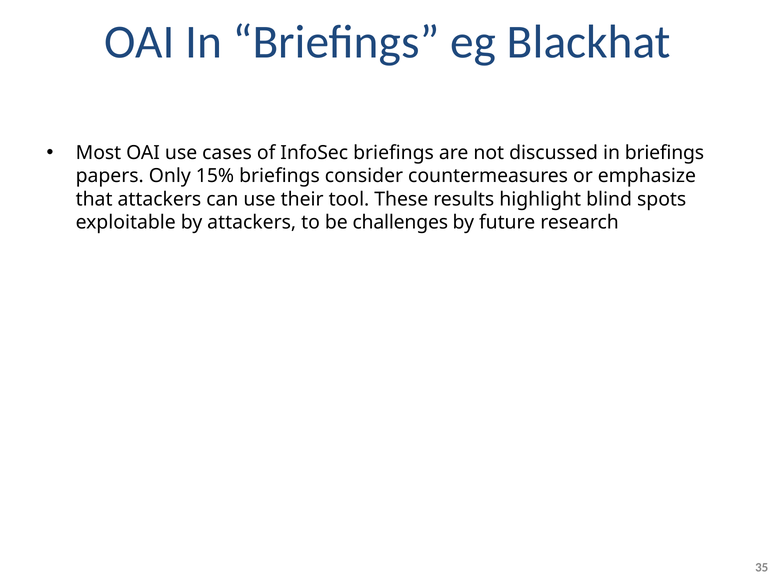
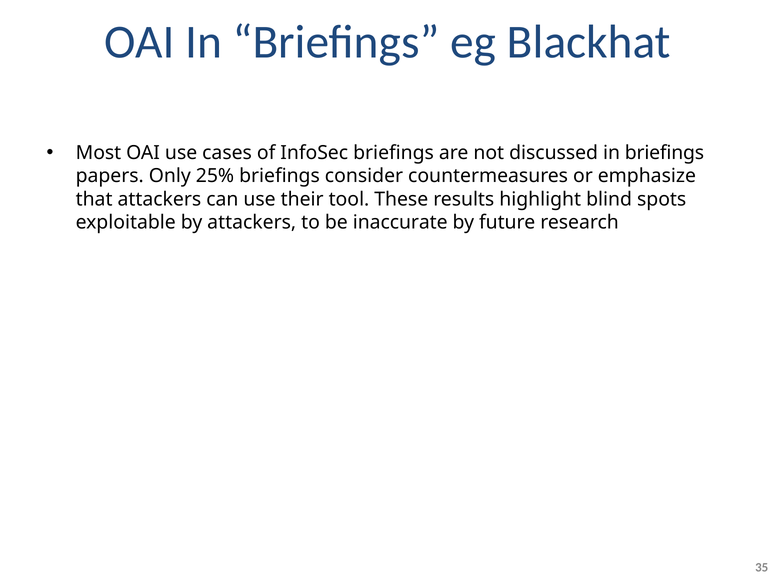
15%: 15% -> 25% (215, 176)
challenges: challenges -> inaccurate (400, 223)
